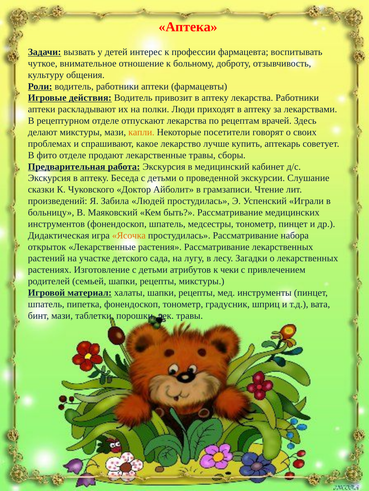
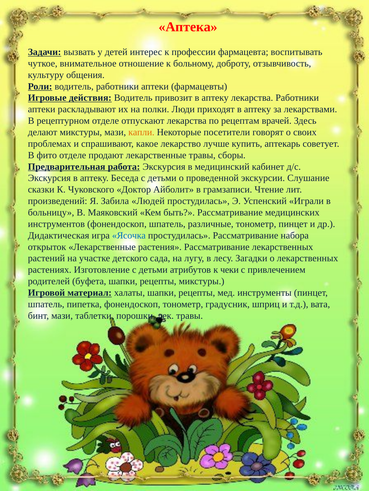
медсестры: медсестры -> различные (211, 224)
Ясочка colour: orange -> blue (129, 236)
семьей: семьей -> буфета (89, 282)
